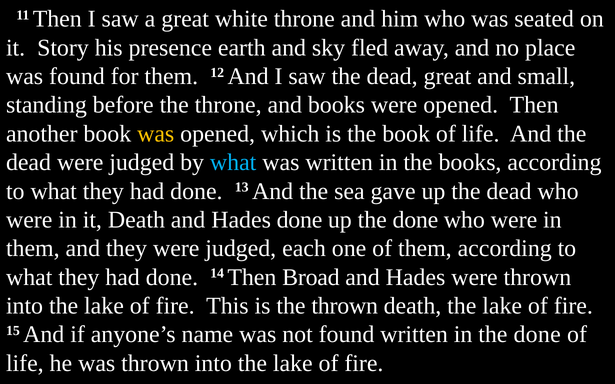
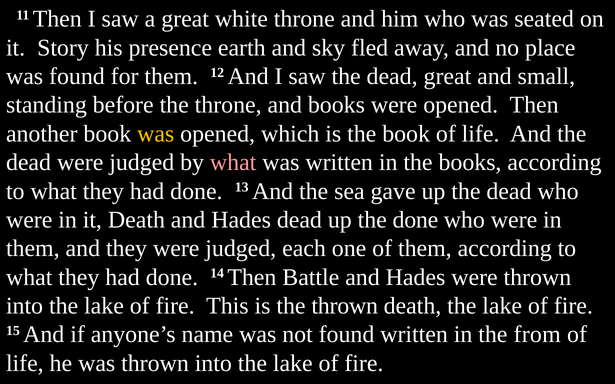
what colour: light blue -> pink (233, 163)
Hades done: done -> dead (299, 220)
Broad: Broad -> Battle (311, 277)
in the done: done -> from (537, 335)
